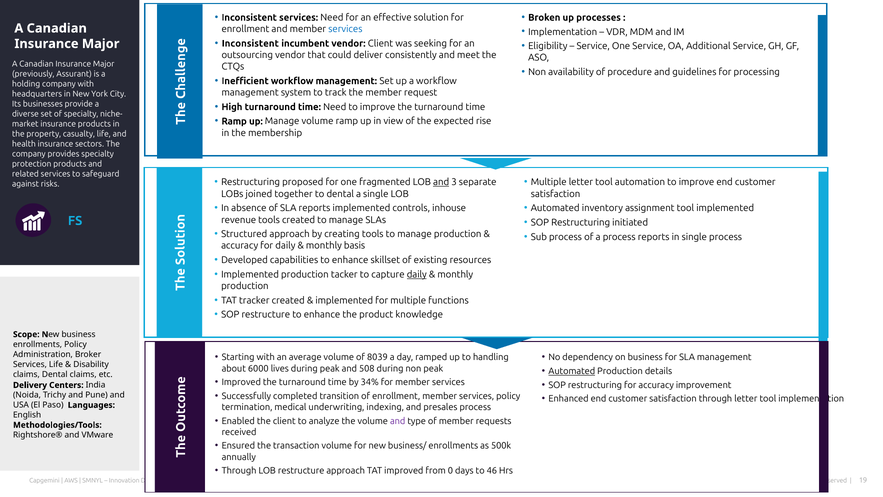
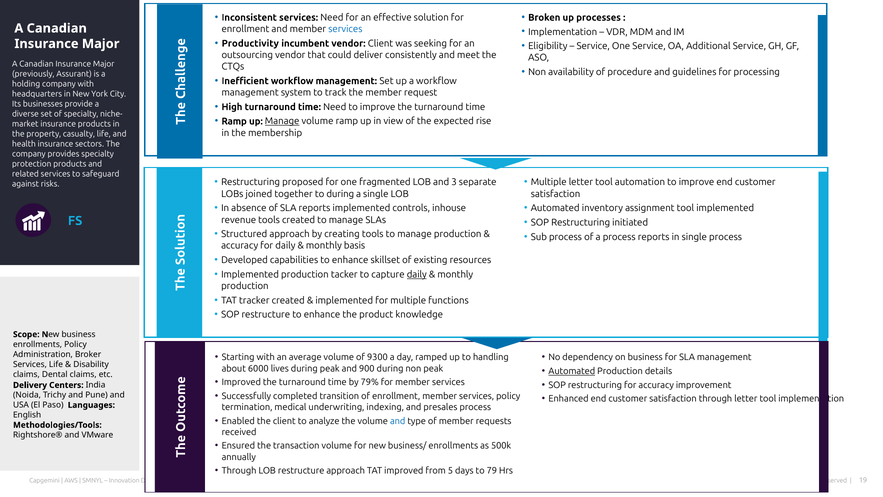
Inconsistent: Inconsistent -> Productivity (250, 43)
Manage underline: none -> present (282, 121)
and underline: present -> none (441, 182)
to dental: dental -> during (340, 194)
8039: 8039 -> 9300 (377, 357)
508: 508 -> 900 (367, 368)
34%: 34% -> 79% (370, 382)
and colour: purple -> blue (398, 421)
0: 0 -> 5 (450, 471)
46: 46 -> 79 (492, 471)
